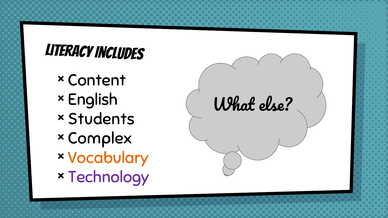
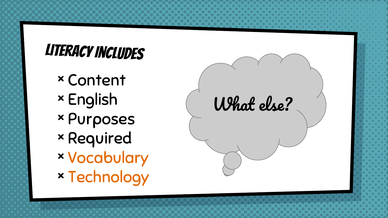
Students: Students -> Purposes (101, 119)
Complex: Complex -> Required (100, 139)
Technology colour: purple -> orange (109, 177)
